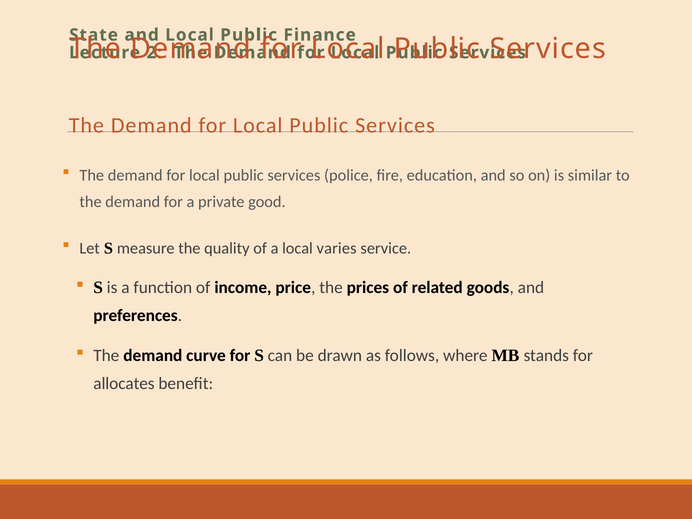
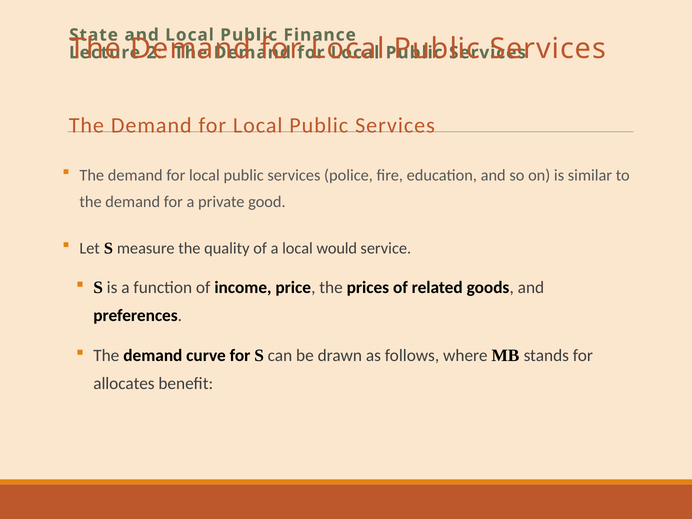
varies: varies -> would (337, 248)
